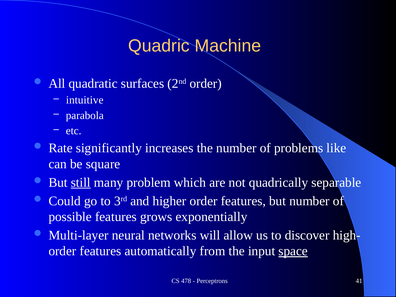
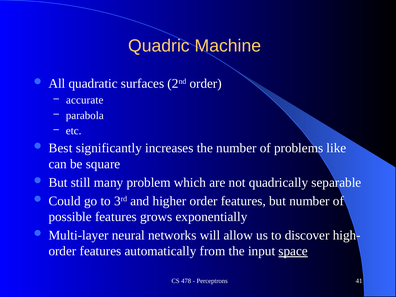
intuitive: intuitive -> accurate (85, 100)
Rate: Rate -> Best (61, 148)
still underline: present -> none (81, 182)
